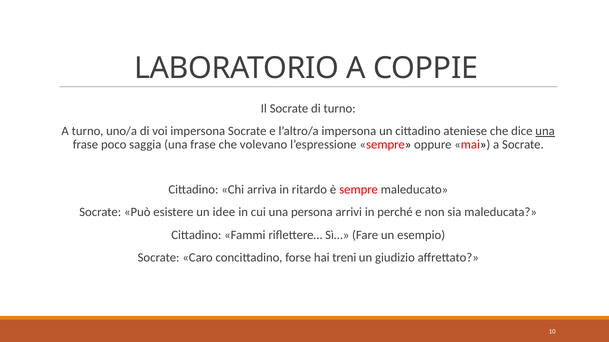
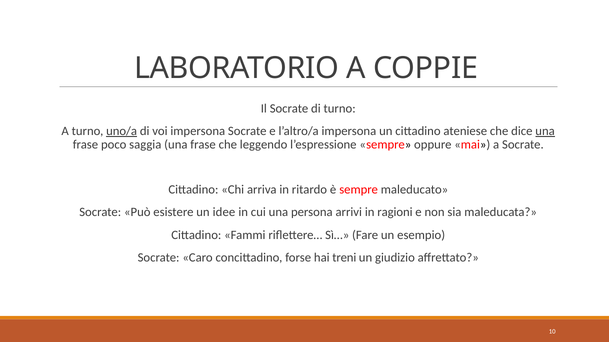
uno/a underline: none -> present (122, 131)
volevano: volevano -> leggendo (264, 145)
perché: perché -> ragioni (395, 213)
